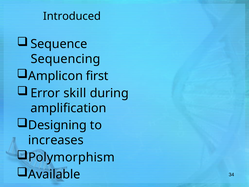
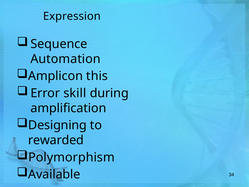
Introduced: Introduced -> Expression (72, 16)
Sequencing: Sequencing -> Automation (66, 59)
first: first -> this (97, 76)
increases: increases -> rewarded (56, 140)
